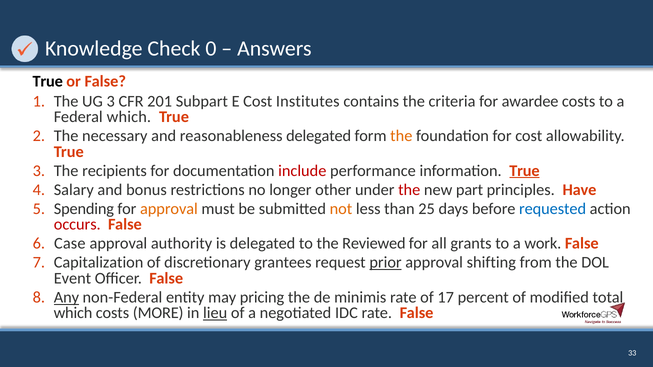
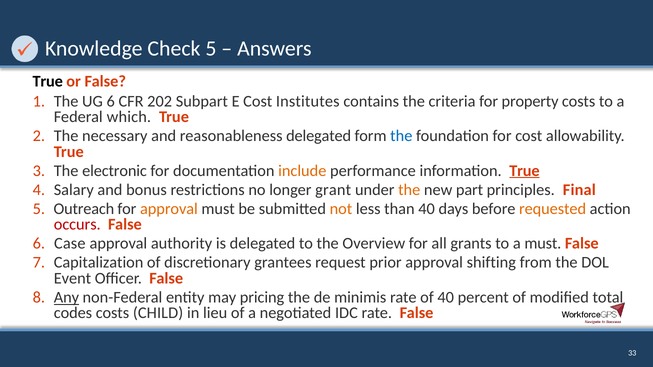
Check 0: 0 -> 5 (211, 49)
UG 3: 3 -> 6 (111, 101)
201: 201 -> 202 (160, 101)
awardee: awardee -> property (530, 101)
the colour: orange -> blue (401, 136)
recipients: recipients -> electronic (115, 171)
include colour: red -> orange (302, 171)
other: other -> grant (333, 190)
the colour: red -> orange (409, 190)
Have: Have -> Final (579, 190)
Spending: Spending -> Outreach (84, 209)
than 25: 25 -> 40 (427, 209)
requested colour: blue -> orange (553, 209)
Reviewed: Reviewed -> Overview (374, 244)
a work: work -> must (543, 244)
prior underline: present -> none (386, 263)
of 17: 17 -> 40 (446, 298)
which: which -> codes (73, 313)
MORE: MORE -> CHILD (158, 313)
lieu underline: present -> none (215, 313)
